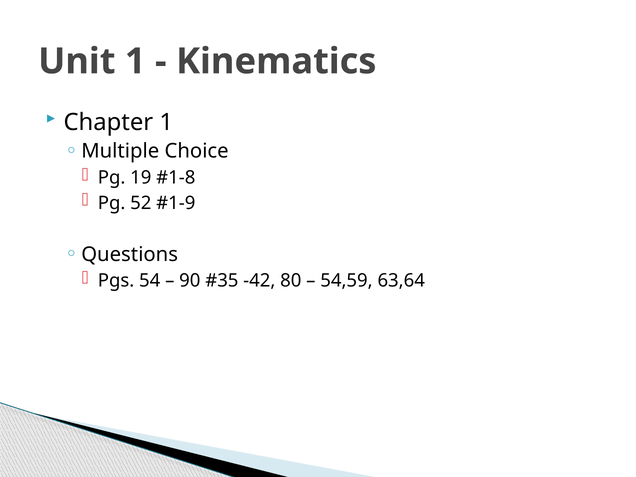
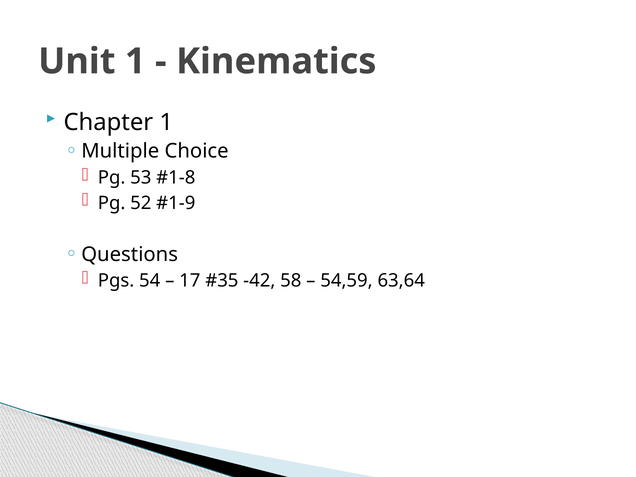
19: 19 -> 53 (141, 178)
90: 90 -> 17 (190, 281)
80: 80 -> 58 (291, 281)
